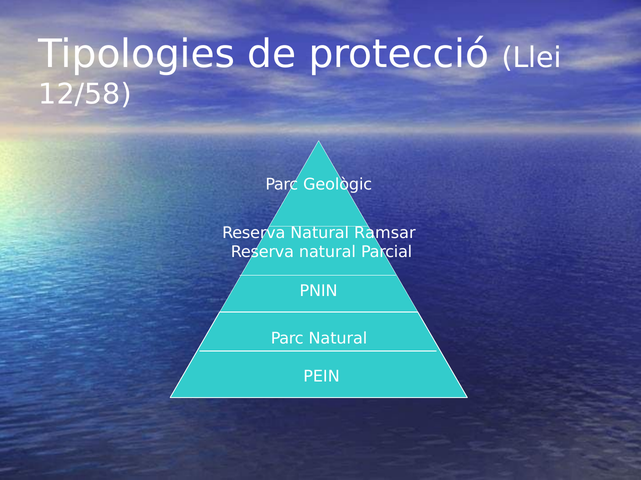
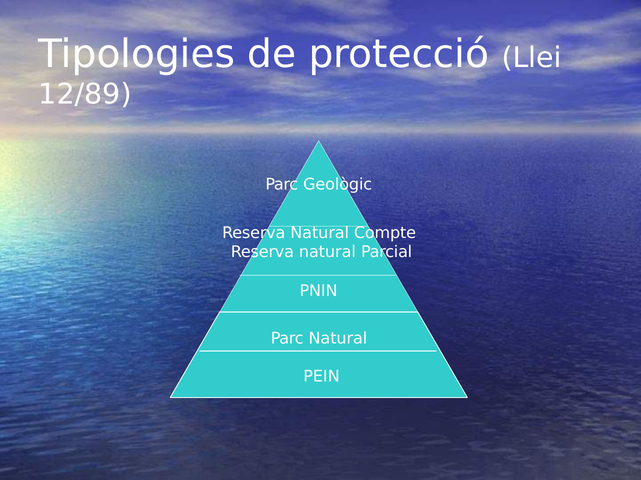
12/58: 12/58 -> 12/89 (85, 94)
Ramsar: Ramsar -> Compte (385, 233)
